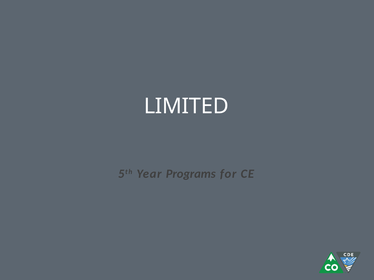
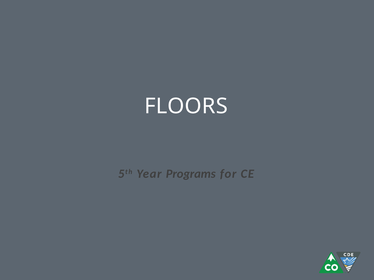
LIMITED: LIMITED -> FLOORS (186, 106)
